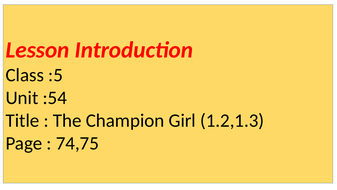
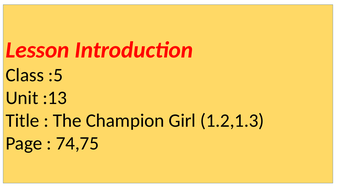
:54: :54 -> :13 (55, 98)
